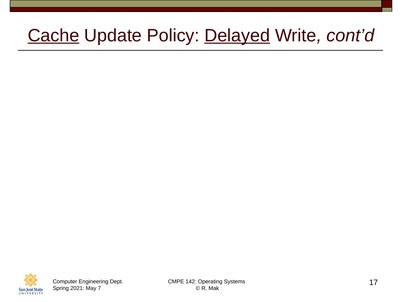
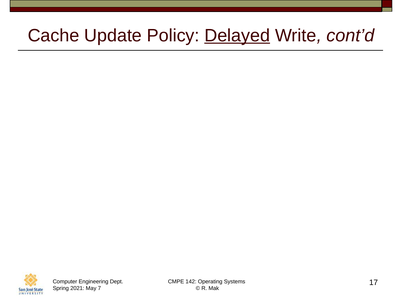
Cache underline: present -> none (54, 35)
